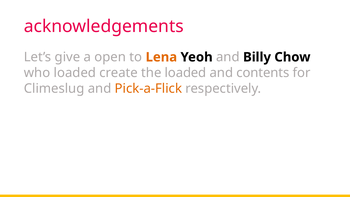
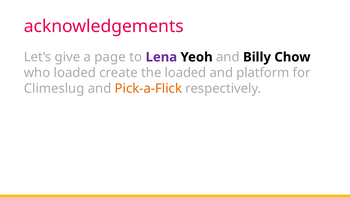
open: open -> page (110, 57)
Lena colour: orange -> purple (161, 57)
contents: contents -> platform (263, 73)
